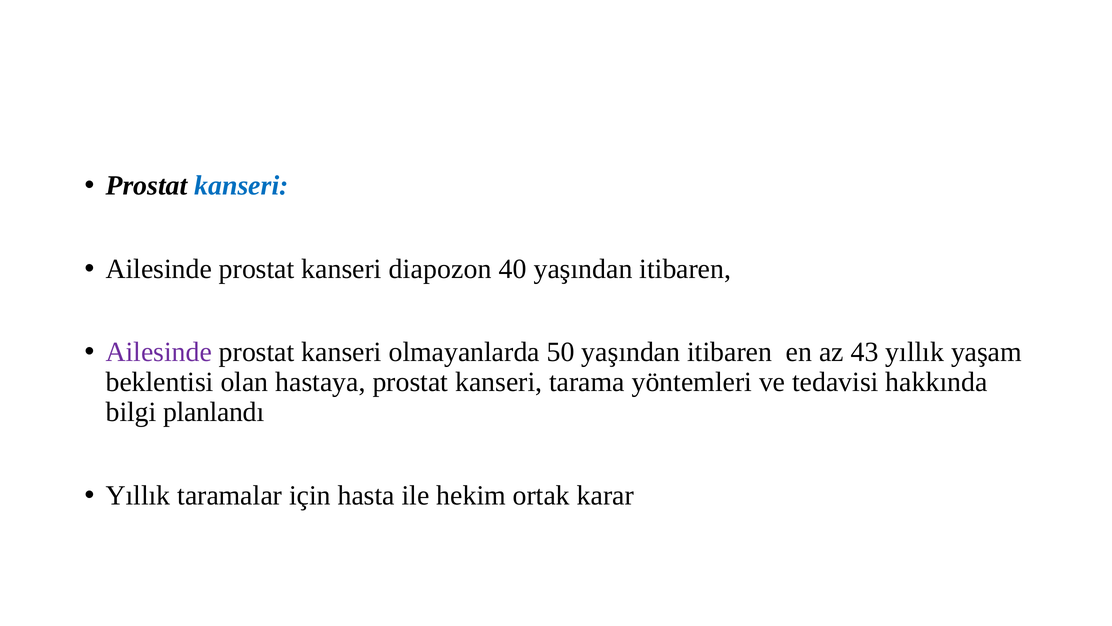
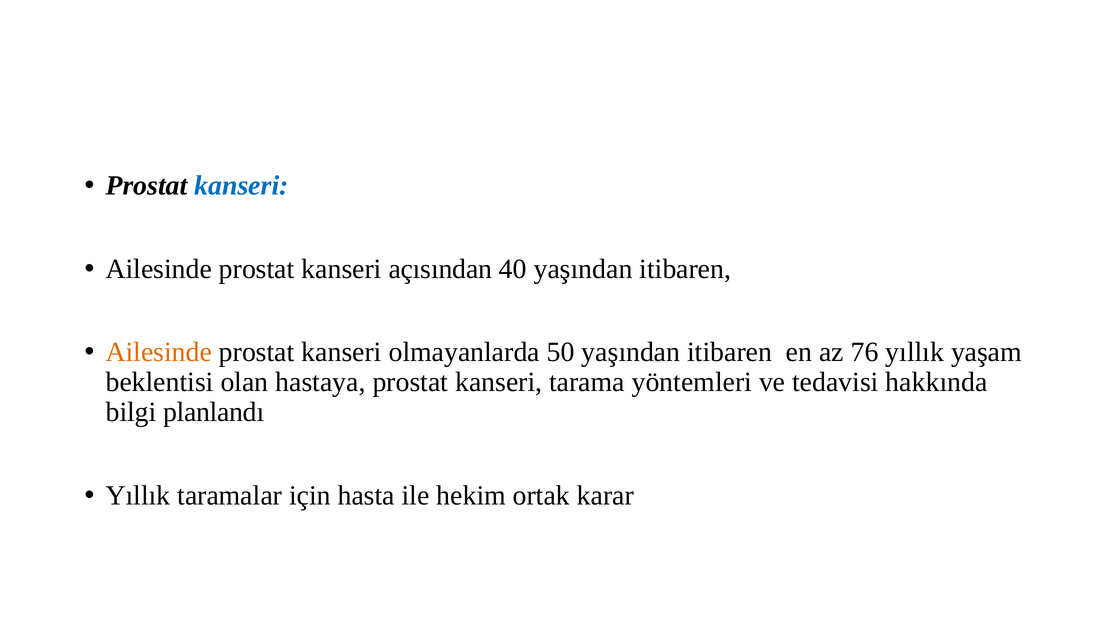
diapozon: diapozon -> açısından (440, 269)
Ailesinde colour: purple -> orange (159, 352)
43: 43 -> 76 (865, 352)
